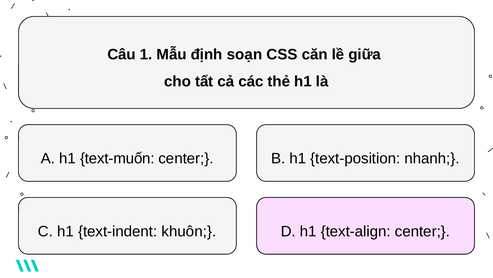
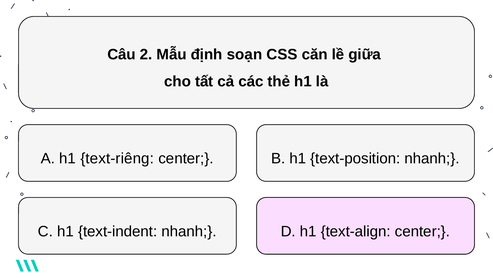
1: 1 -> 2 (146, 54)
text-muốn: text-muốn -> text-riêng (117, 158)
text-indent khuôn: khuôn -> nhanh (189, 231)
